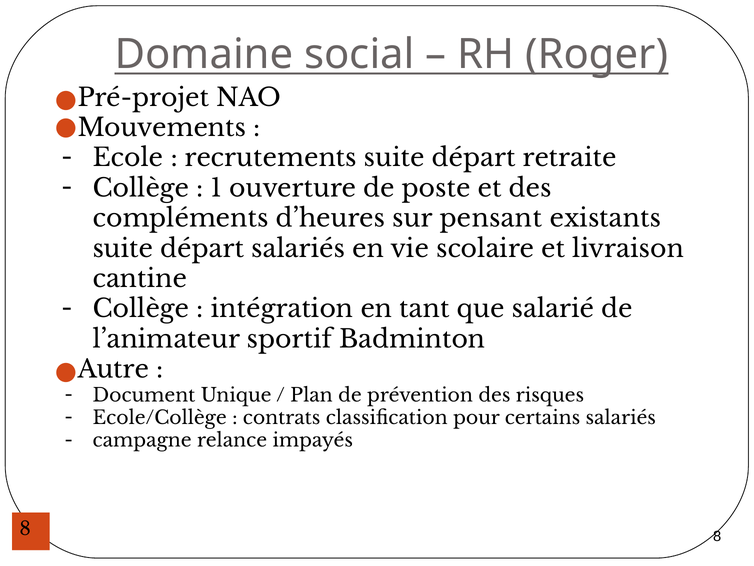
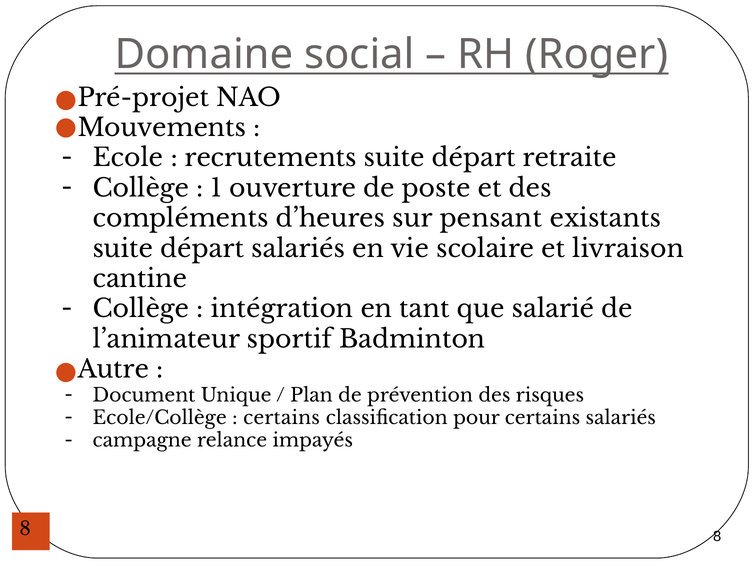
contrats: contrats -> certains (282, 418)
